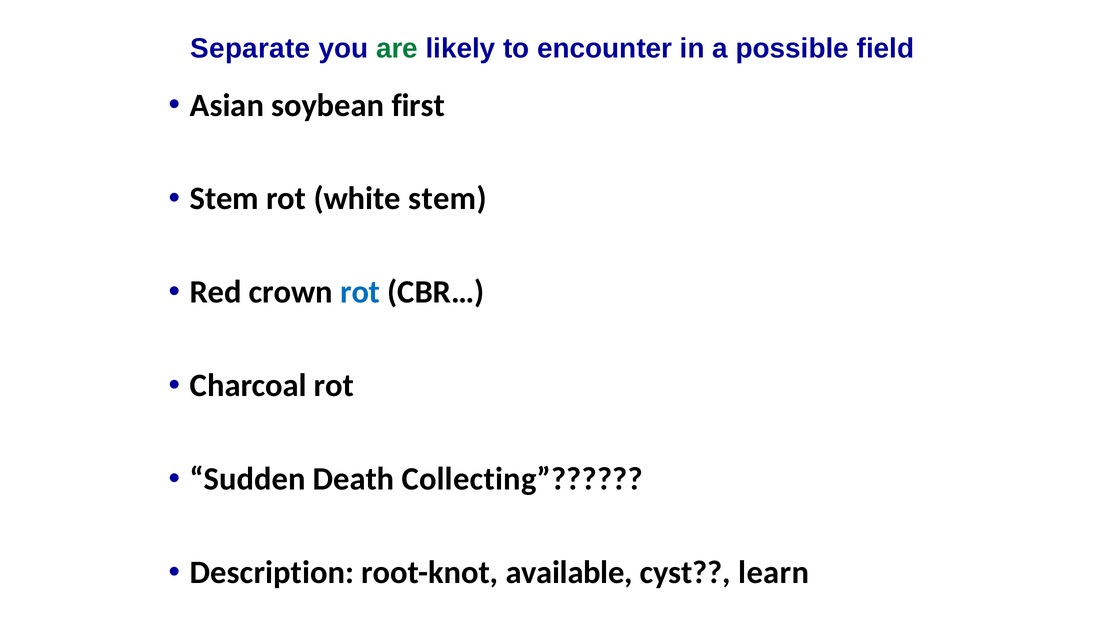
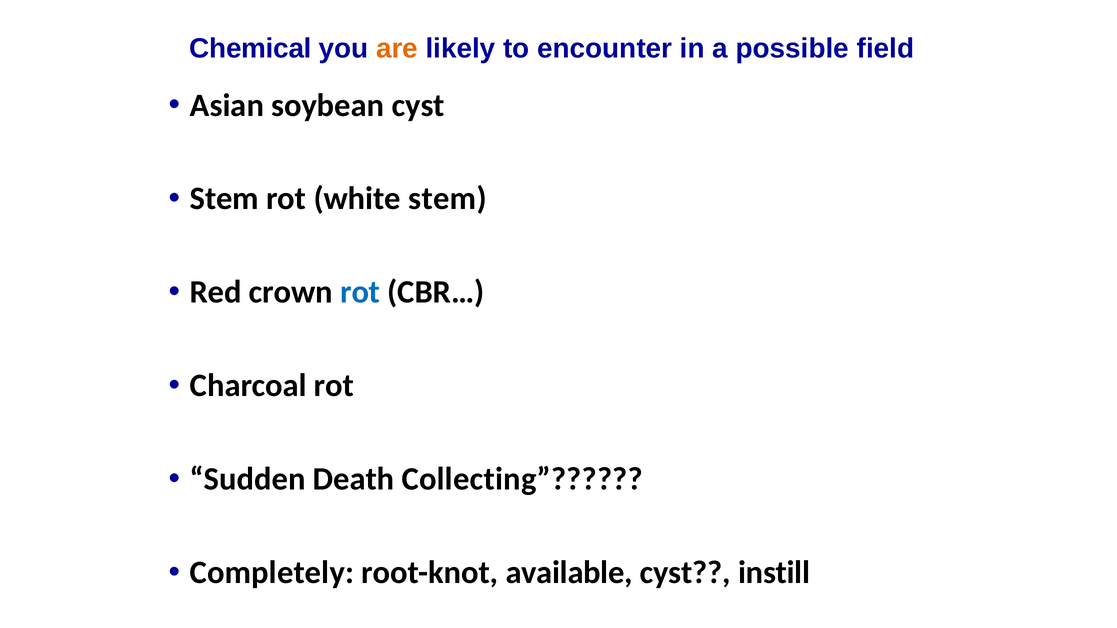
Separate: Separate -> Chemical (251, 49)
are colour: green -> orange (397, 49)
soybean first: first -> cyst (418, 105)
Description: Description -> Completely (272, 573)
learn: learn -> instill (774, 573)
